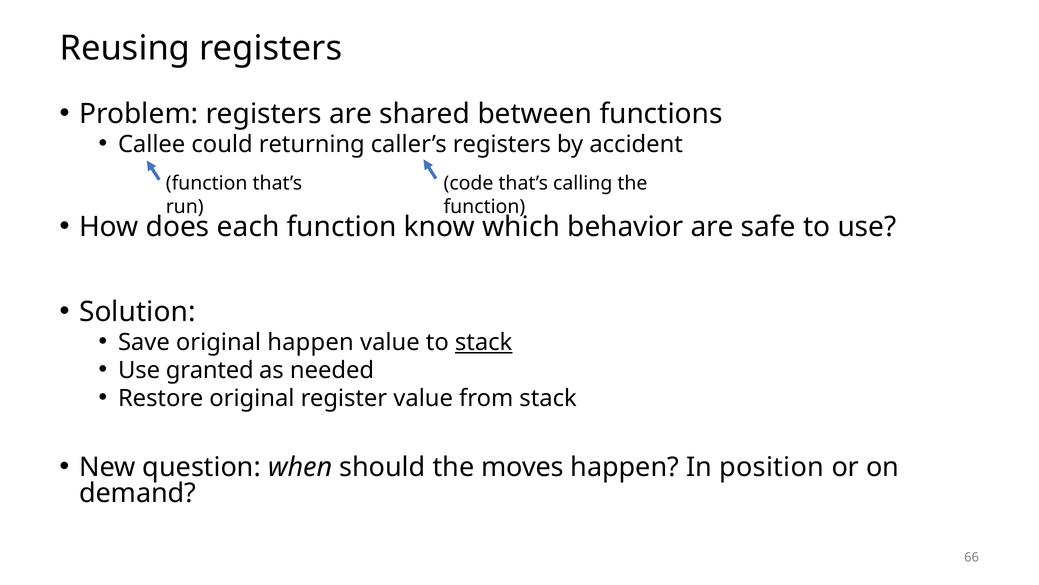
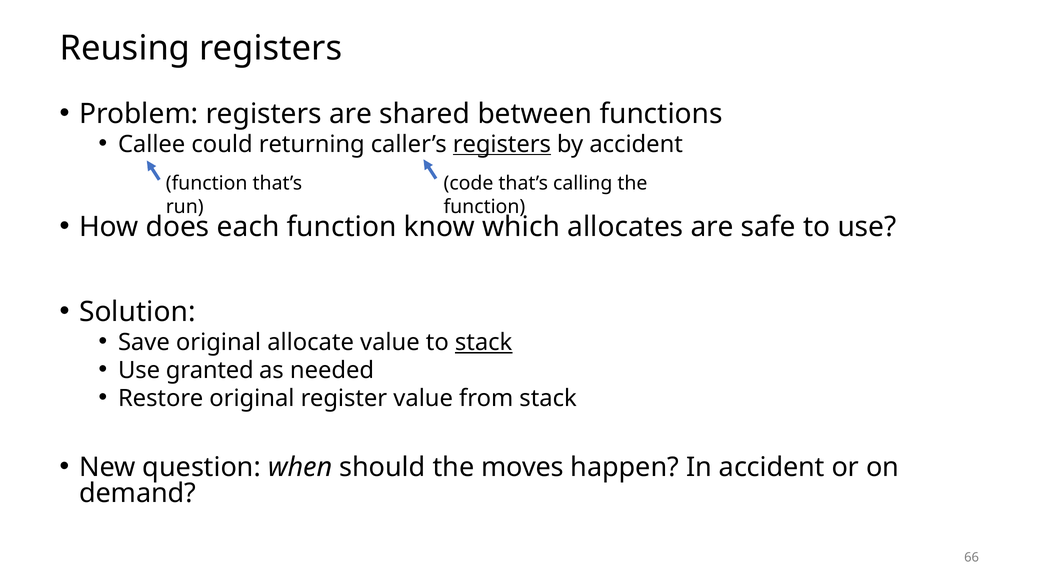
registers underline: none -> present (502, 144)
behavior: behavior -> allocates (625, 227)
original happen: happen -> allocate (311, 342)
In position: position -> accident (772, 467)
